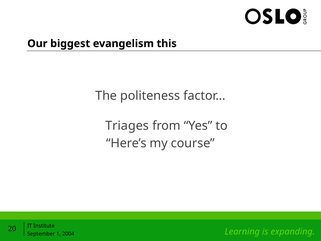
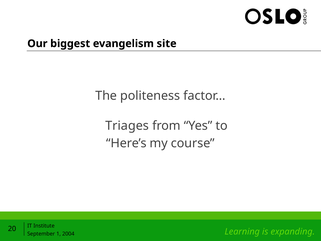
this: this -> site (167, 44)
